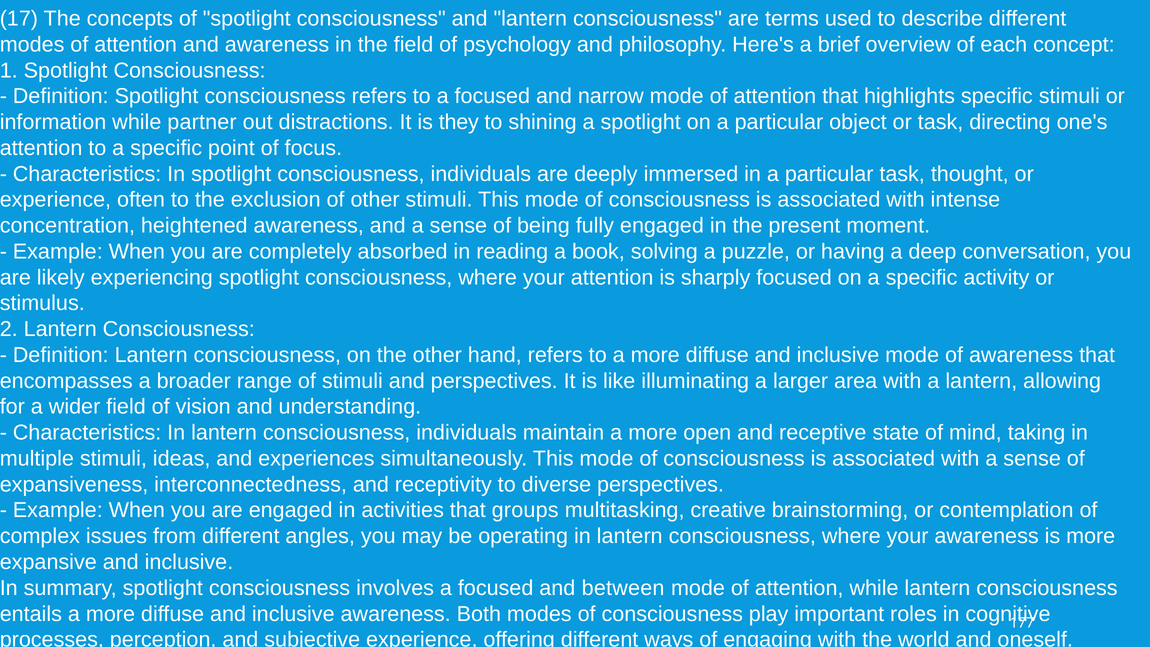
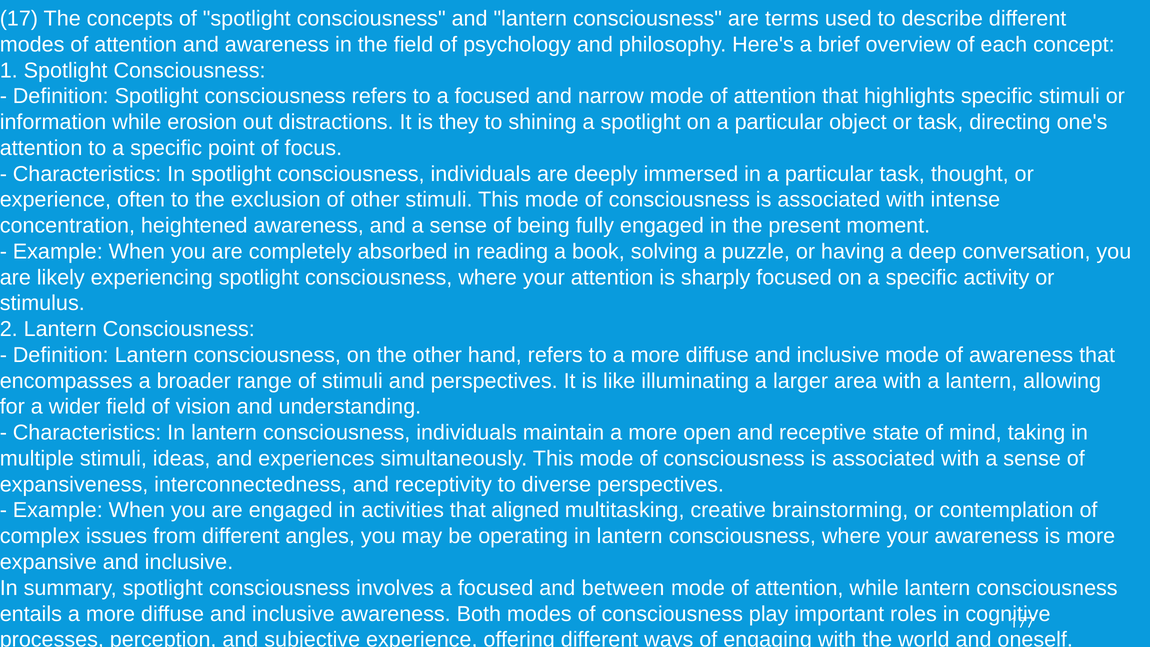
partner: partner -> erosion (202, 122)
groups: groups -> aligned (525, 510)
